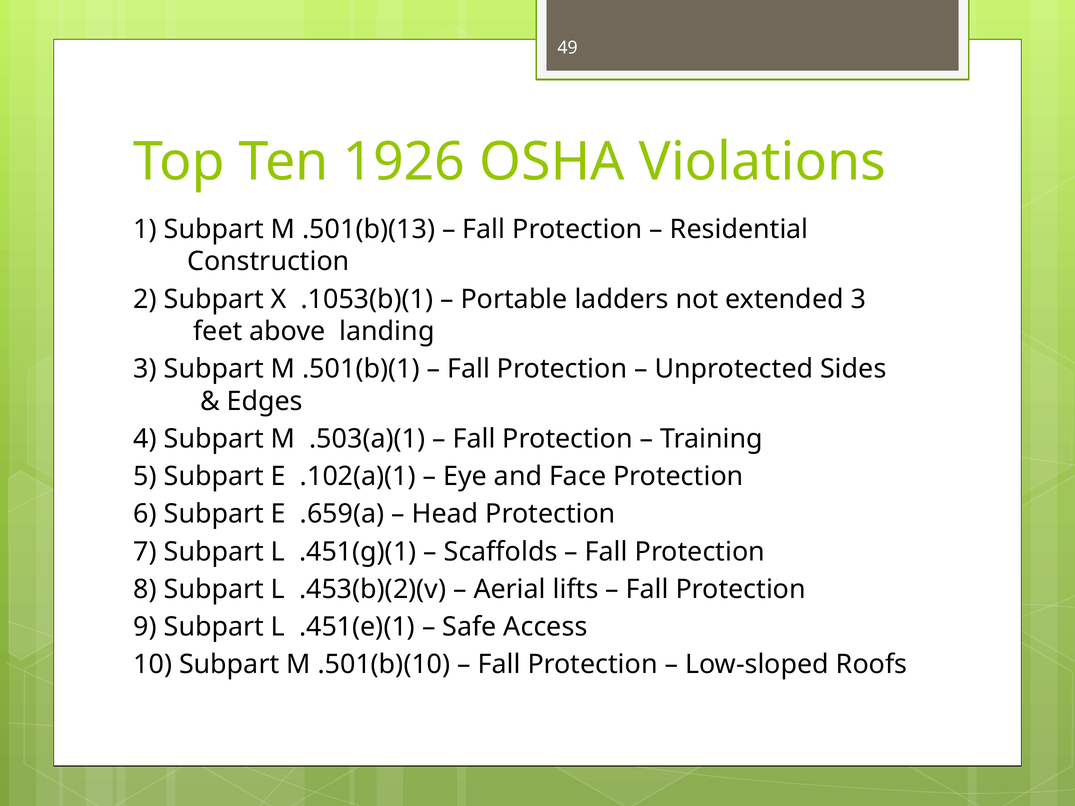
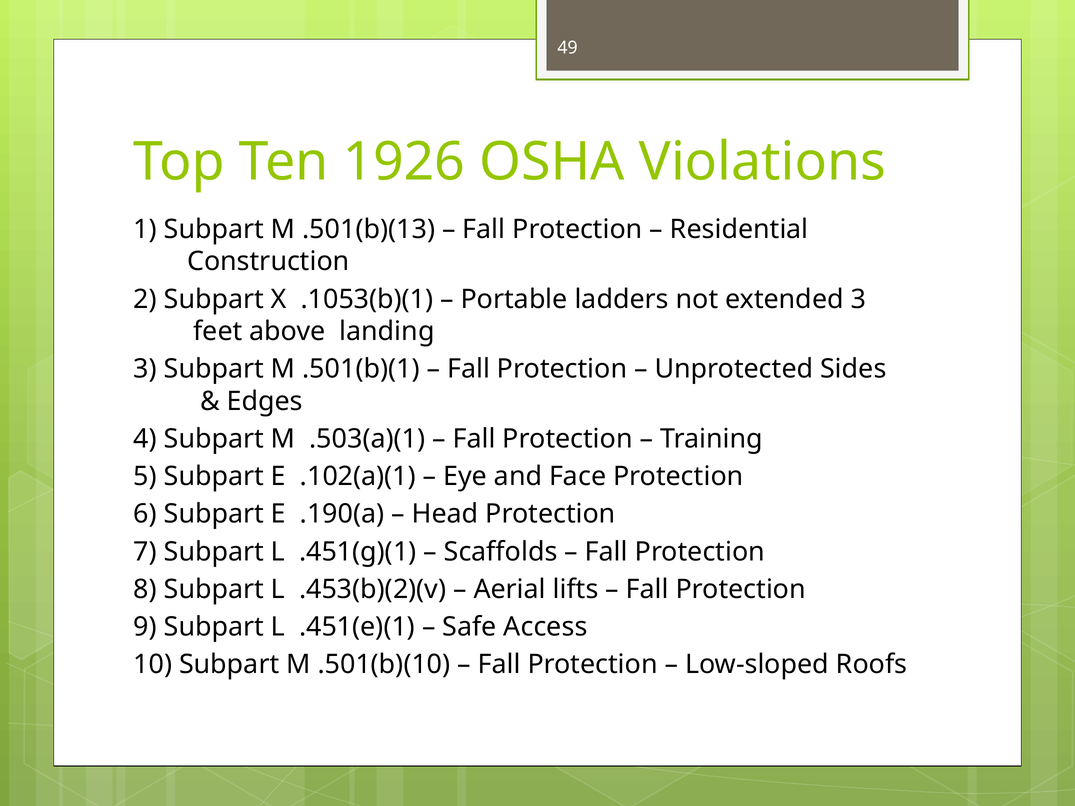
.659(a: .659(a -> .190(a (342, 514)
